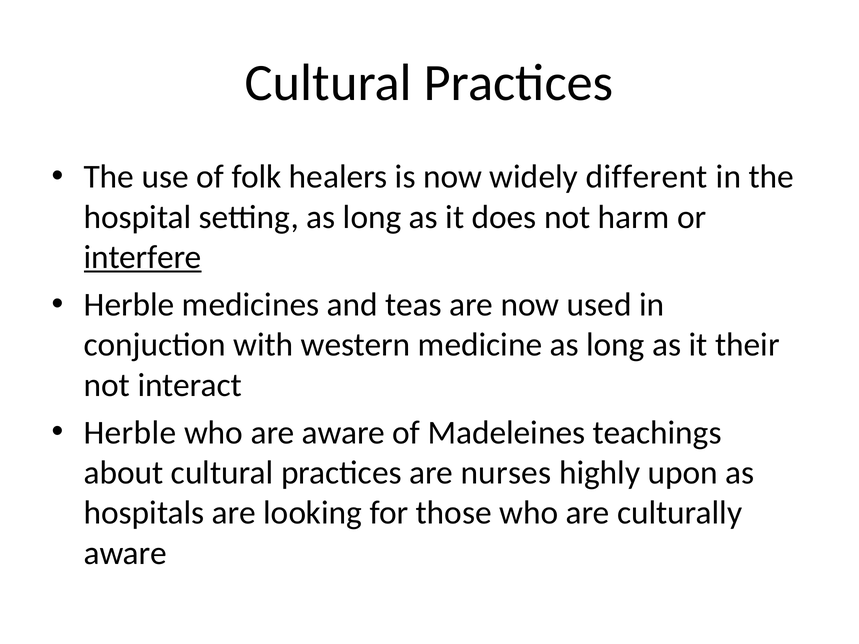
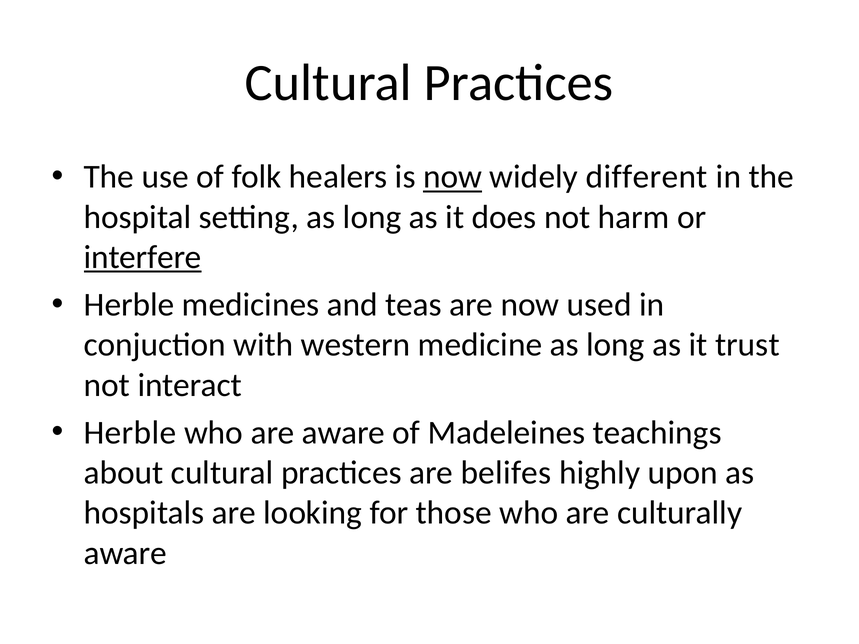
now underline: none -> present (453, 177)
their: their -> trust (747, 345)
nurses: nurses -> belifes (506, 473)
